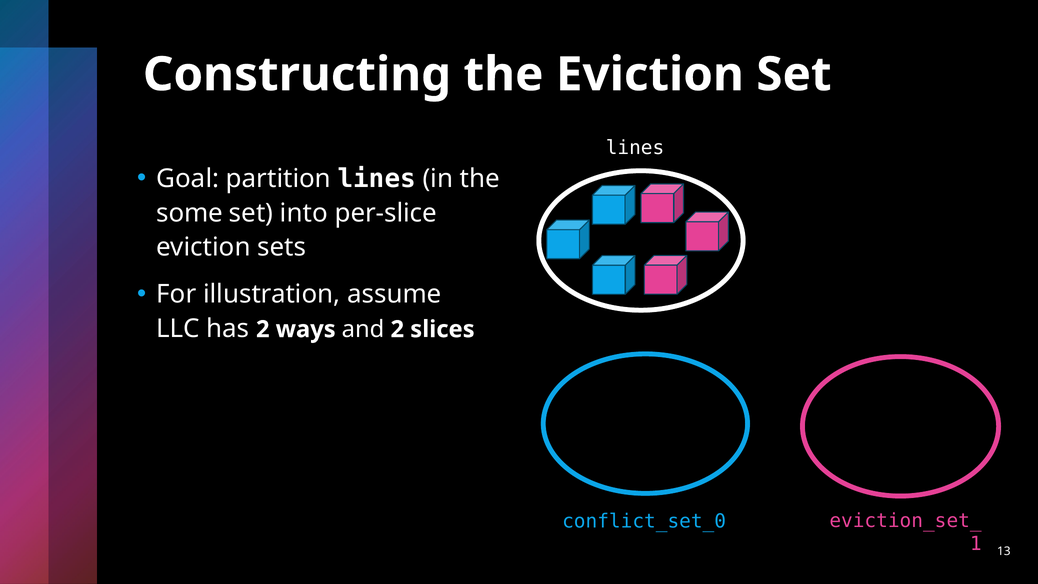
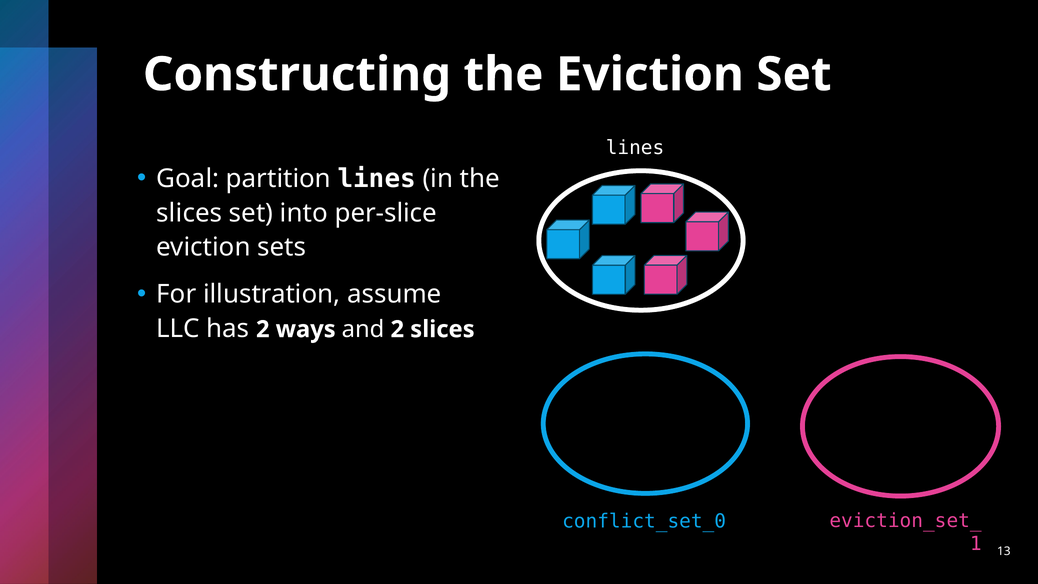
some: some -> slices (189, 213)
